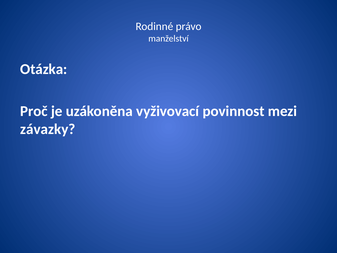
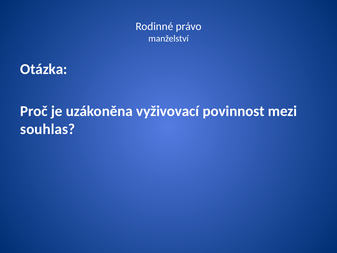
závazky: závazky -> souhlas (48, 129)
